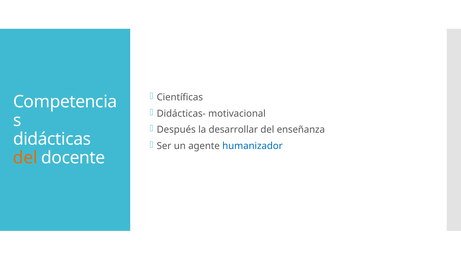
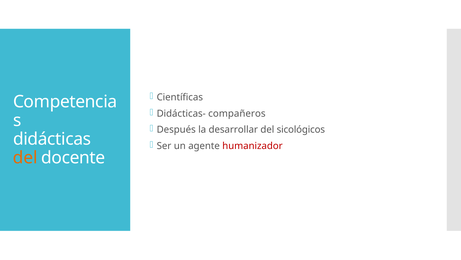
motivacional: motivacional -> compañeros (237, 113)
enseñanza: enseñanza -> sicológicos (301, 129)
humanizador colour: blue -> red (252, 146)
